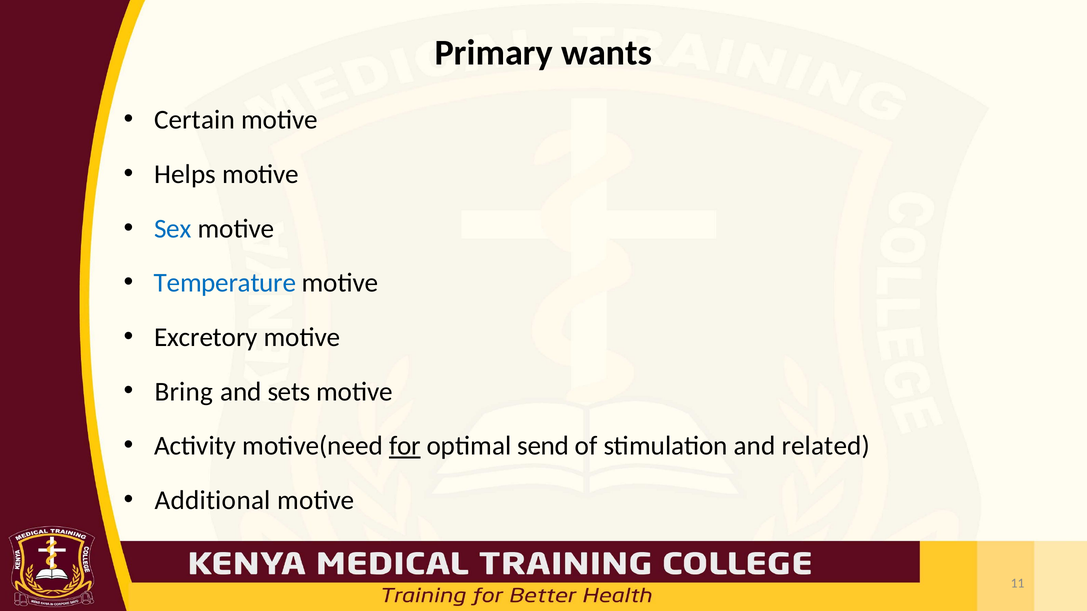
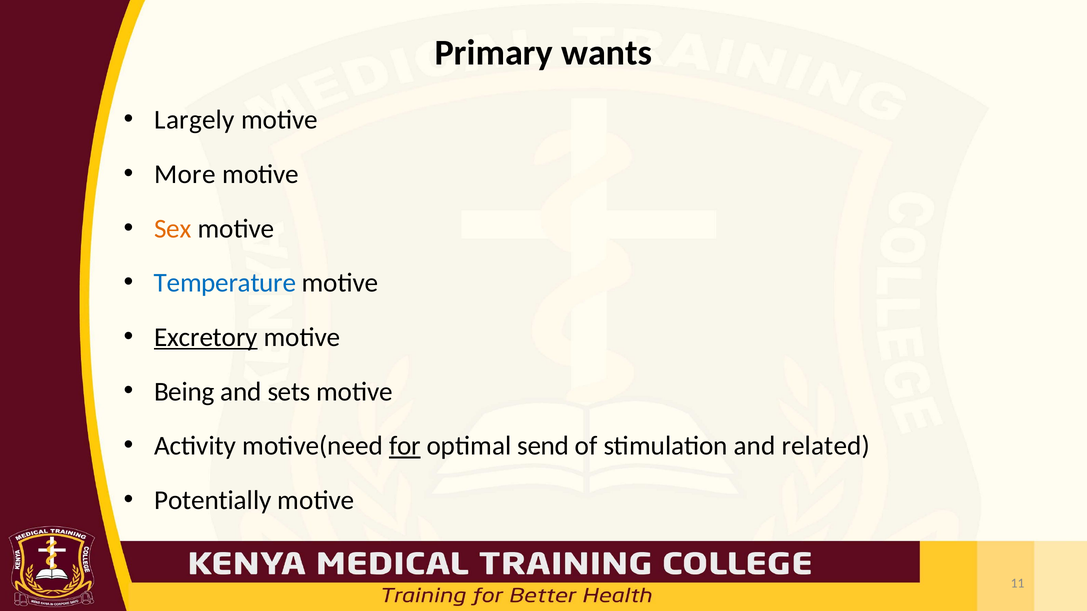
Certain: Certain -> Largely (194, 120)
Helps: Helps -> More (185, 174)
Sex colour: blue -> orange (173, 229)
Excretory underline: none -> present (206, 337)
Bring: Bring -> Being (184, 392)
Additional: Additional -> Potentially (213, 500)
